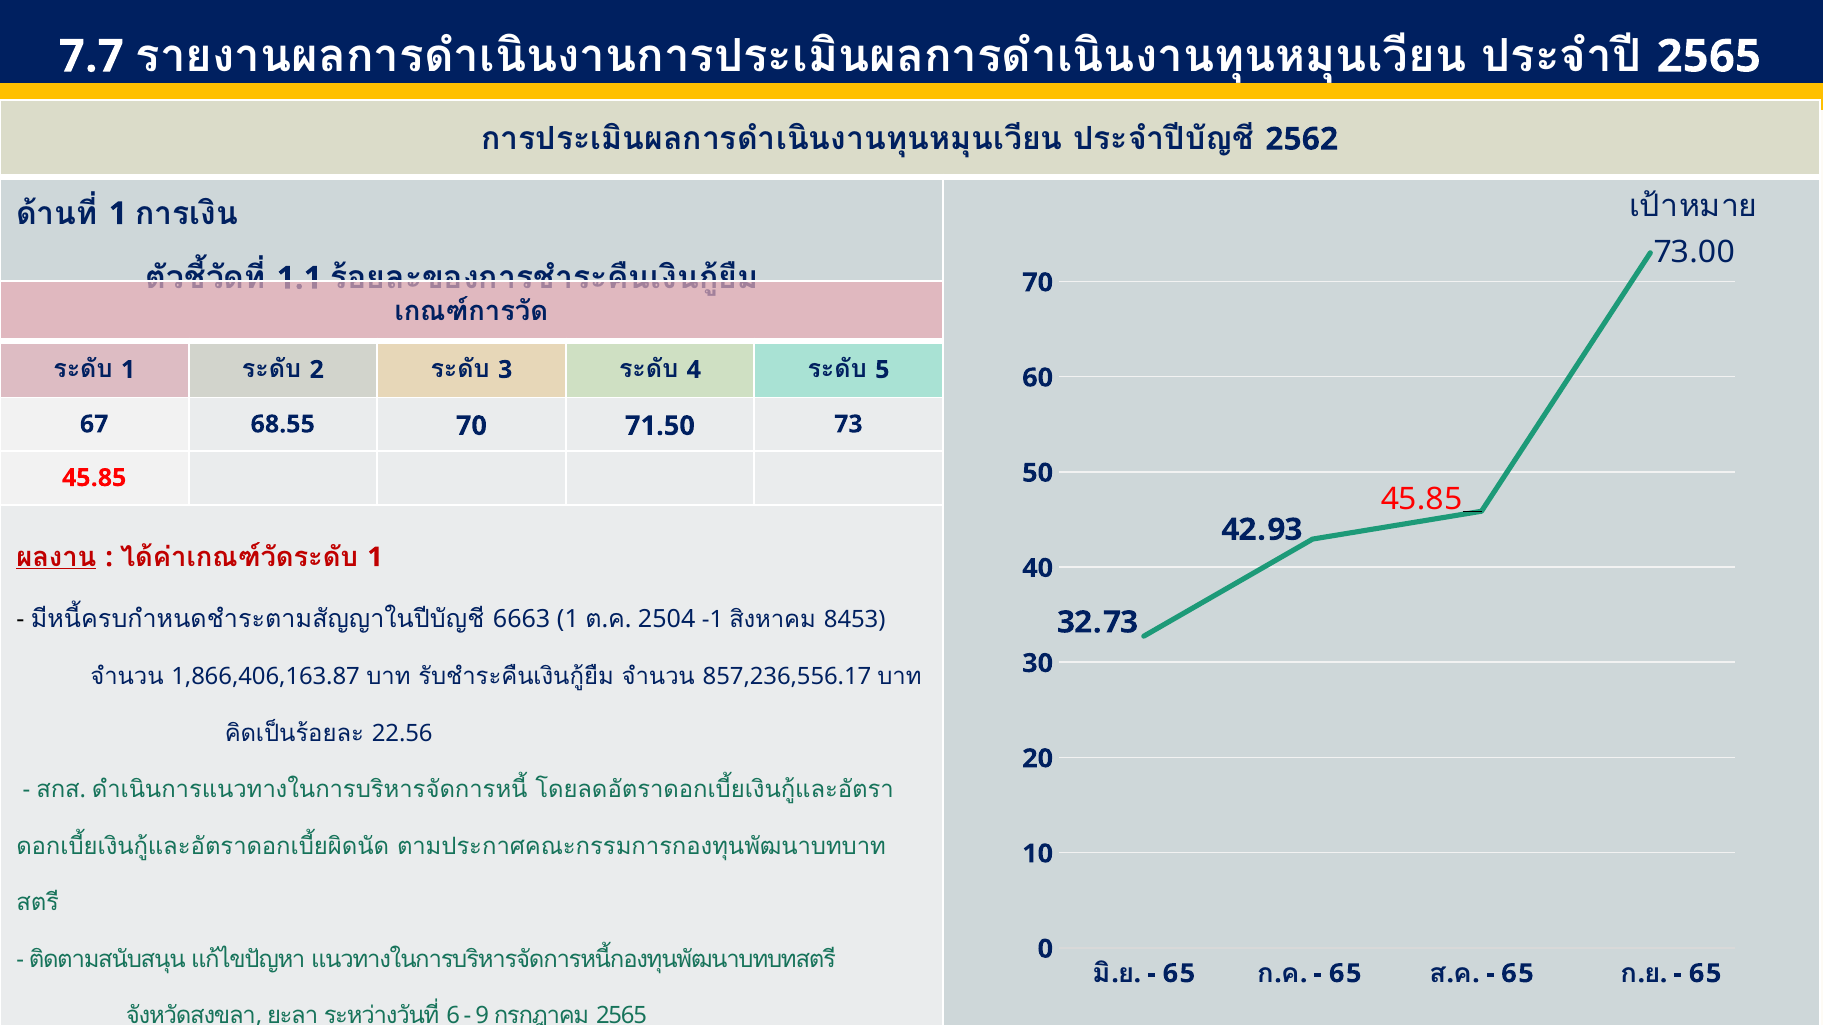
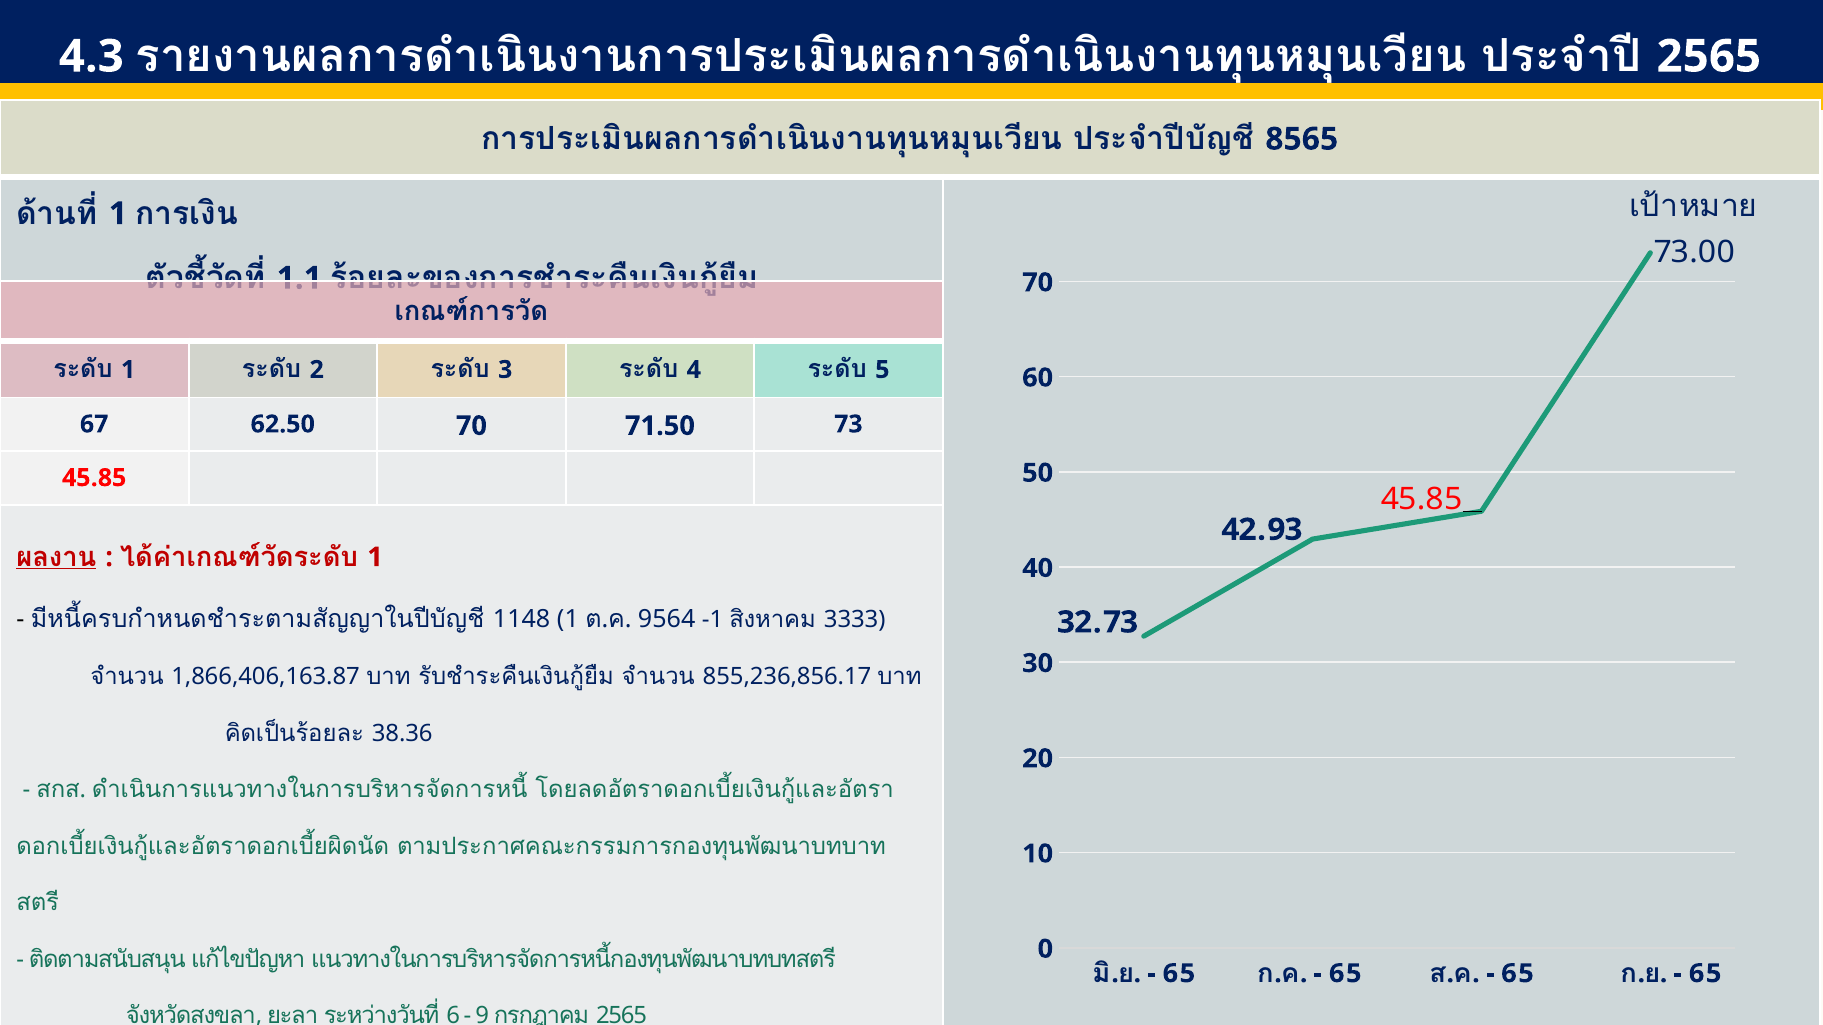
7.7: 7.7 -> 4.3 (91, 57)
2562: 2562 -> 8565 (1302, 139)
68.55: 68.55 -> 62.50 (283, 424)
6663: 6663 -> 1148 (522, 619)
2504: 2504 -> 9564 (667, 619)
8453: 8453 -> 3333 (855, 620)
857,236,556.17: 857,236,556.17 -> 855,236,856.17 (787, 677)
22.56: 22.56 -> 38.36 (402, 734)
